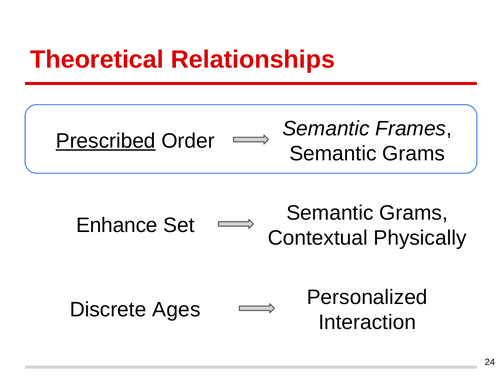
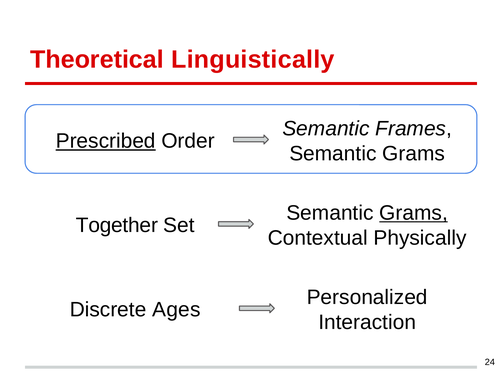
Relationships: Relationships -> Linguistically (253, 59)
Grams underline: none -> present (414, 213)
Enhance: Enhance -> Together (117, 226)
